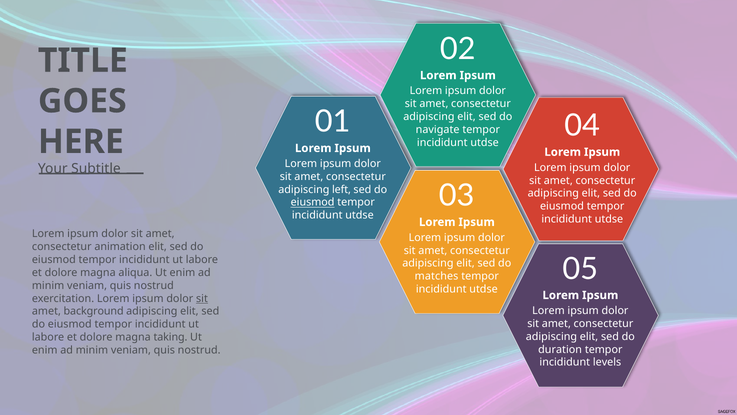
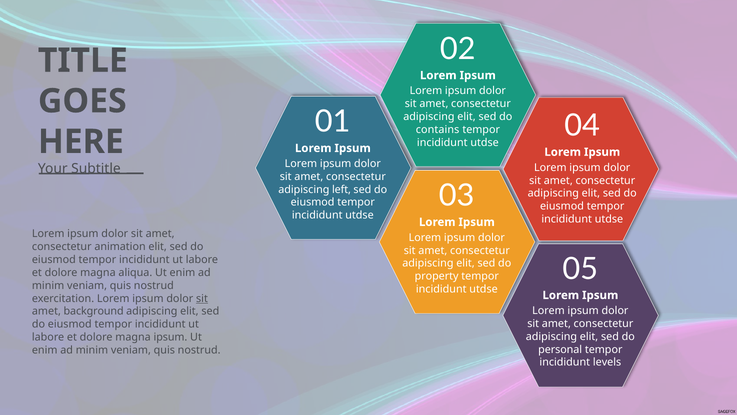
navigate: navigate -> contains (438, 129)
eiusmod underline: present -> none (313, 202)
matches: matches -> property (437, 276)
magna taking: taking -> ipsum (170, 337)
duration: duration -> personal (560, 349)
